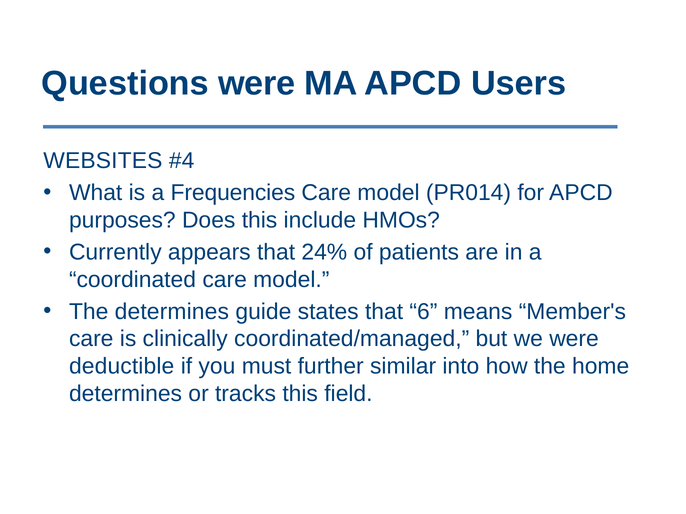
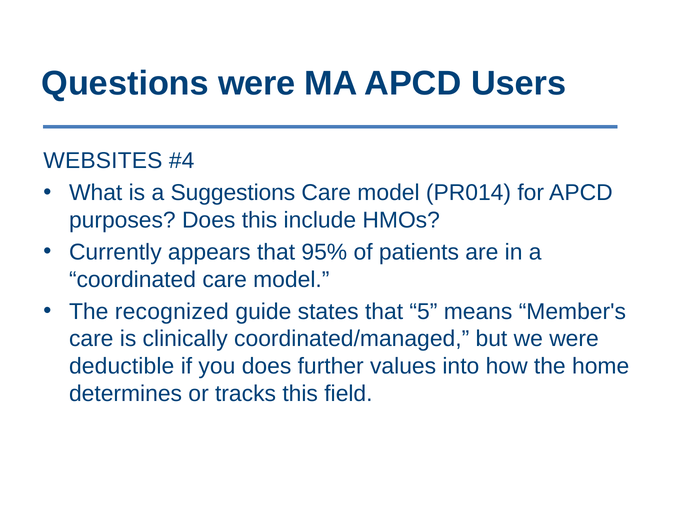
Frequencies: Frequencies -> Suggestions (233, 193)
24%: 24% -> 95% (324, 252)
The determines: determines -> recognized (172, 312)
6: 6 -> 5 (423, 312)
you must: must -> does (267, 367)
similar: similar -> values (403, 367)
